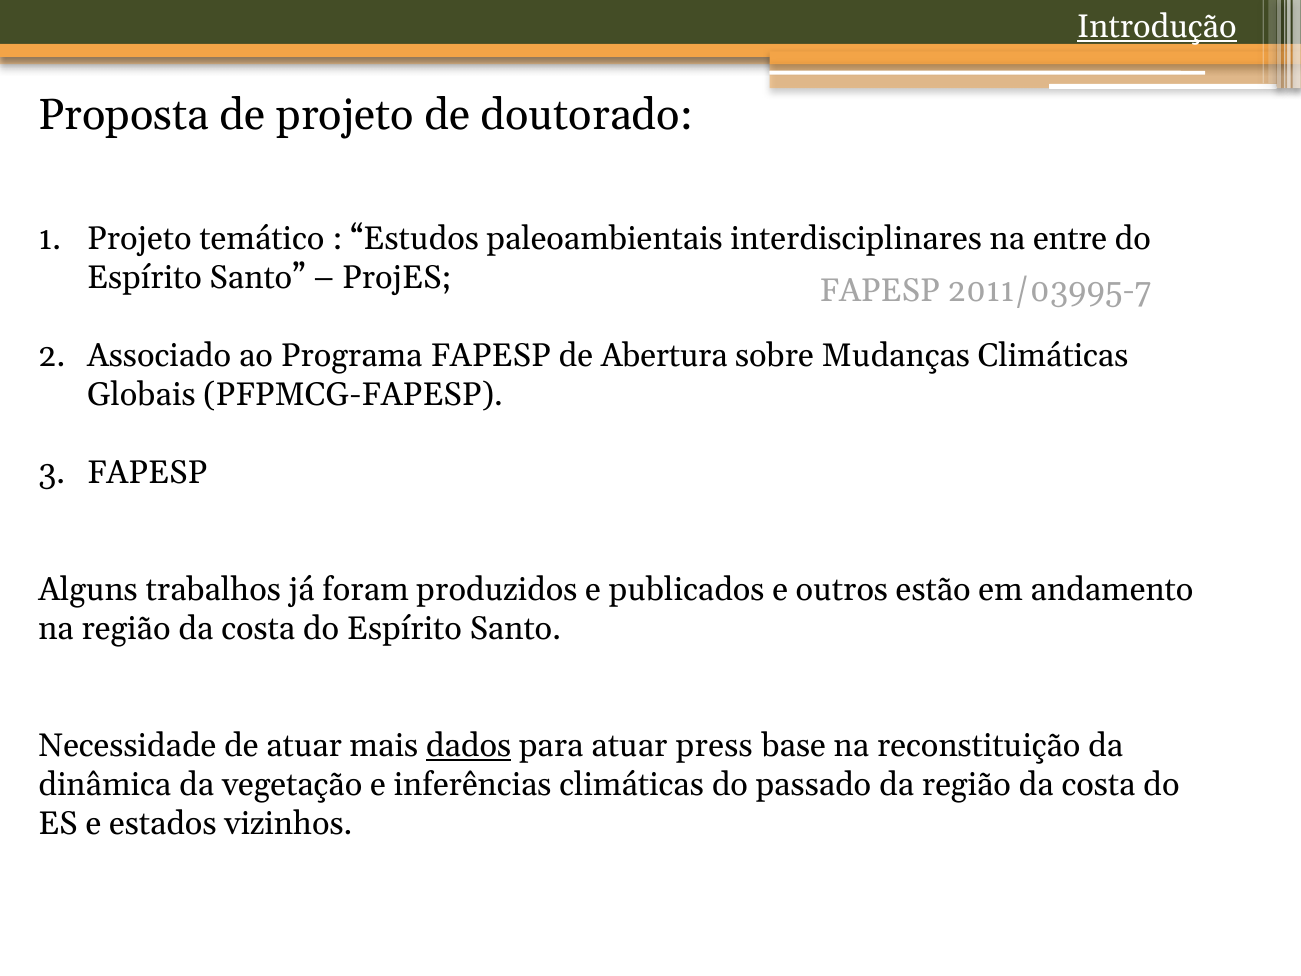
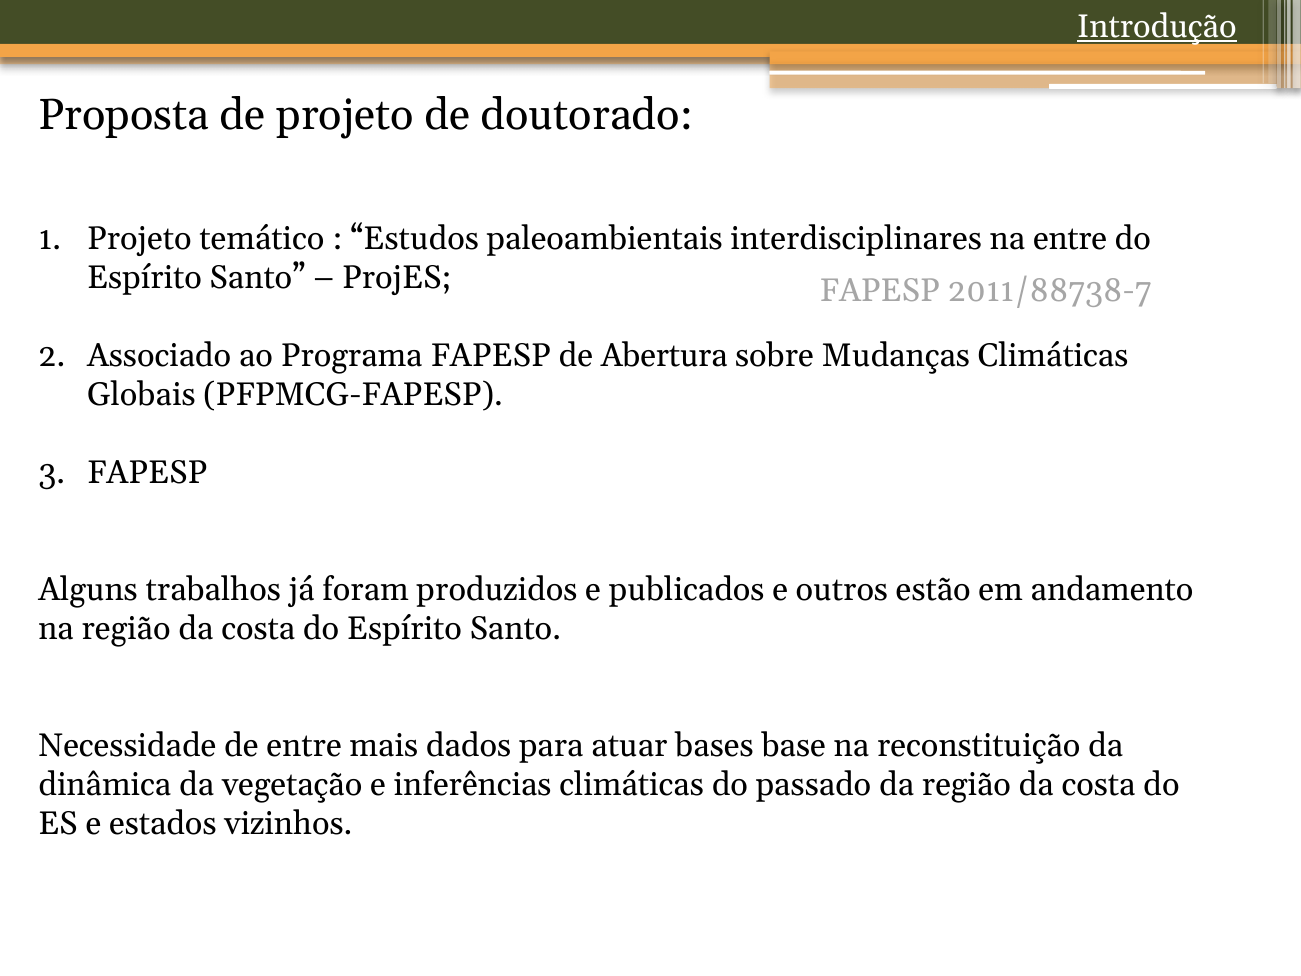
2011/03995-7: 2011/03995-7 -> 2011/88738-7 (1050, 291)
de atuar: atuar -> entre (304, 746)
dados underline: present -> none (469, 746)
press: press -> bases (714, 746)
